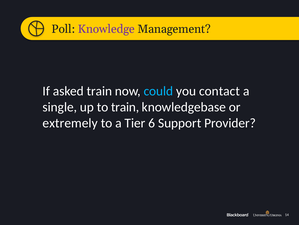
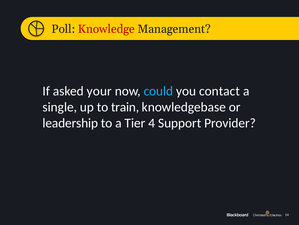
Knowledge colour: purple -> red (106, 29)
asked train: train -> your (99, 91)
extremely: extremely -> leadership (70, 123)
6: 6 -> 4 (152, 123)
